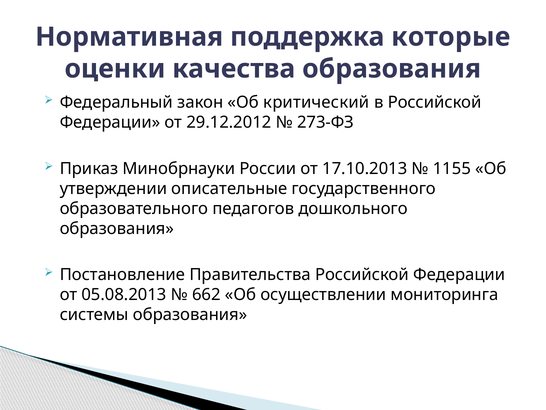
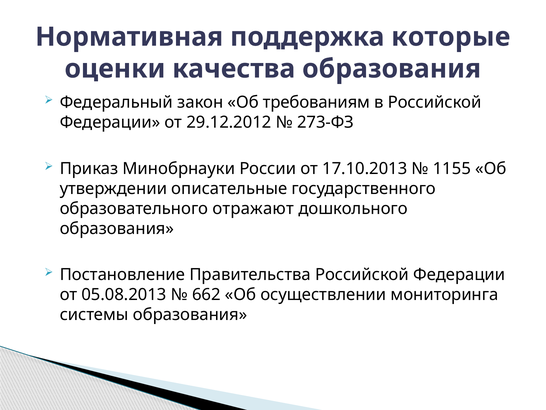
критический: критический -> требованиям (316, 102)
педагогов: педагогов -> отражают (253, 208)
